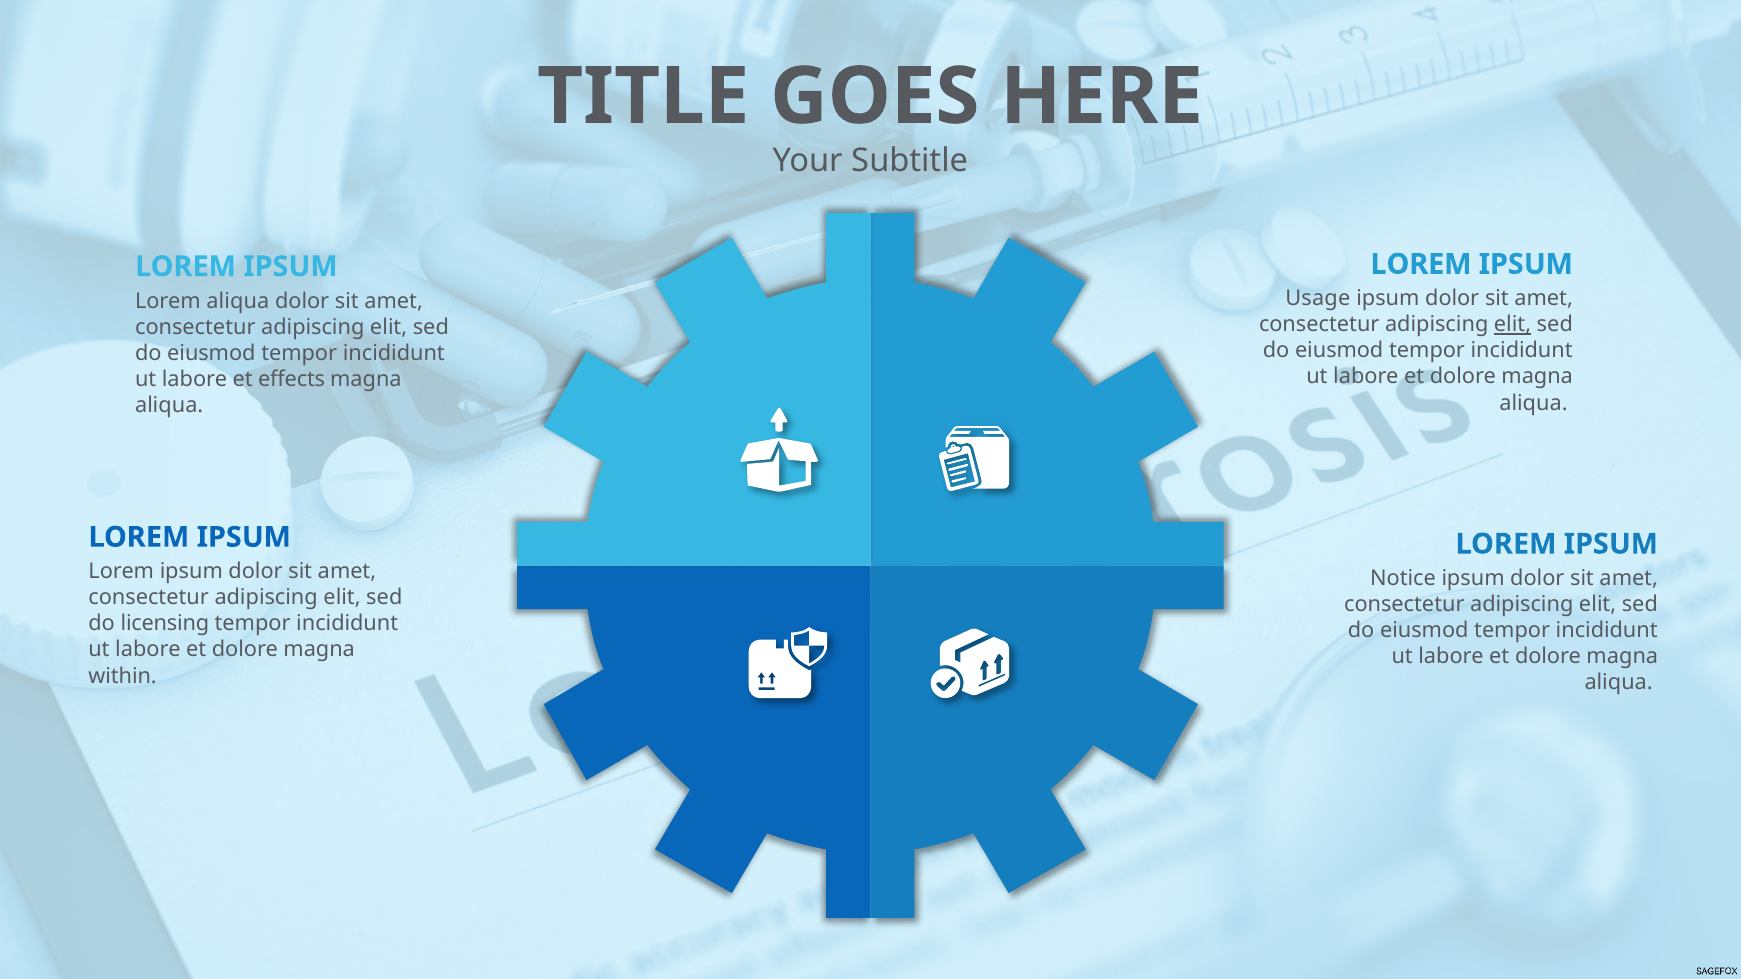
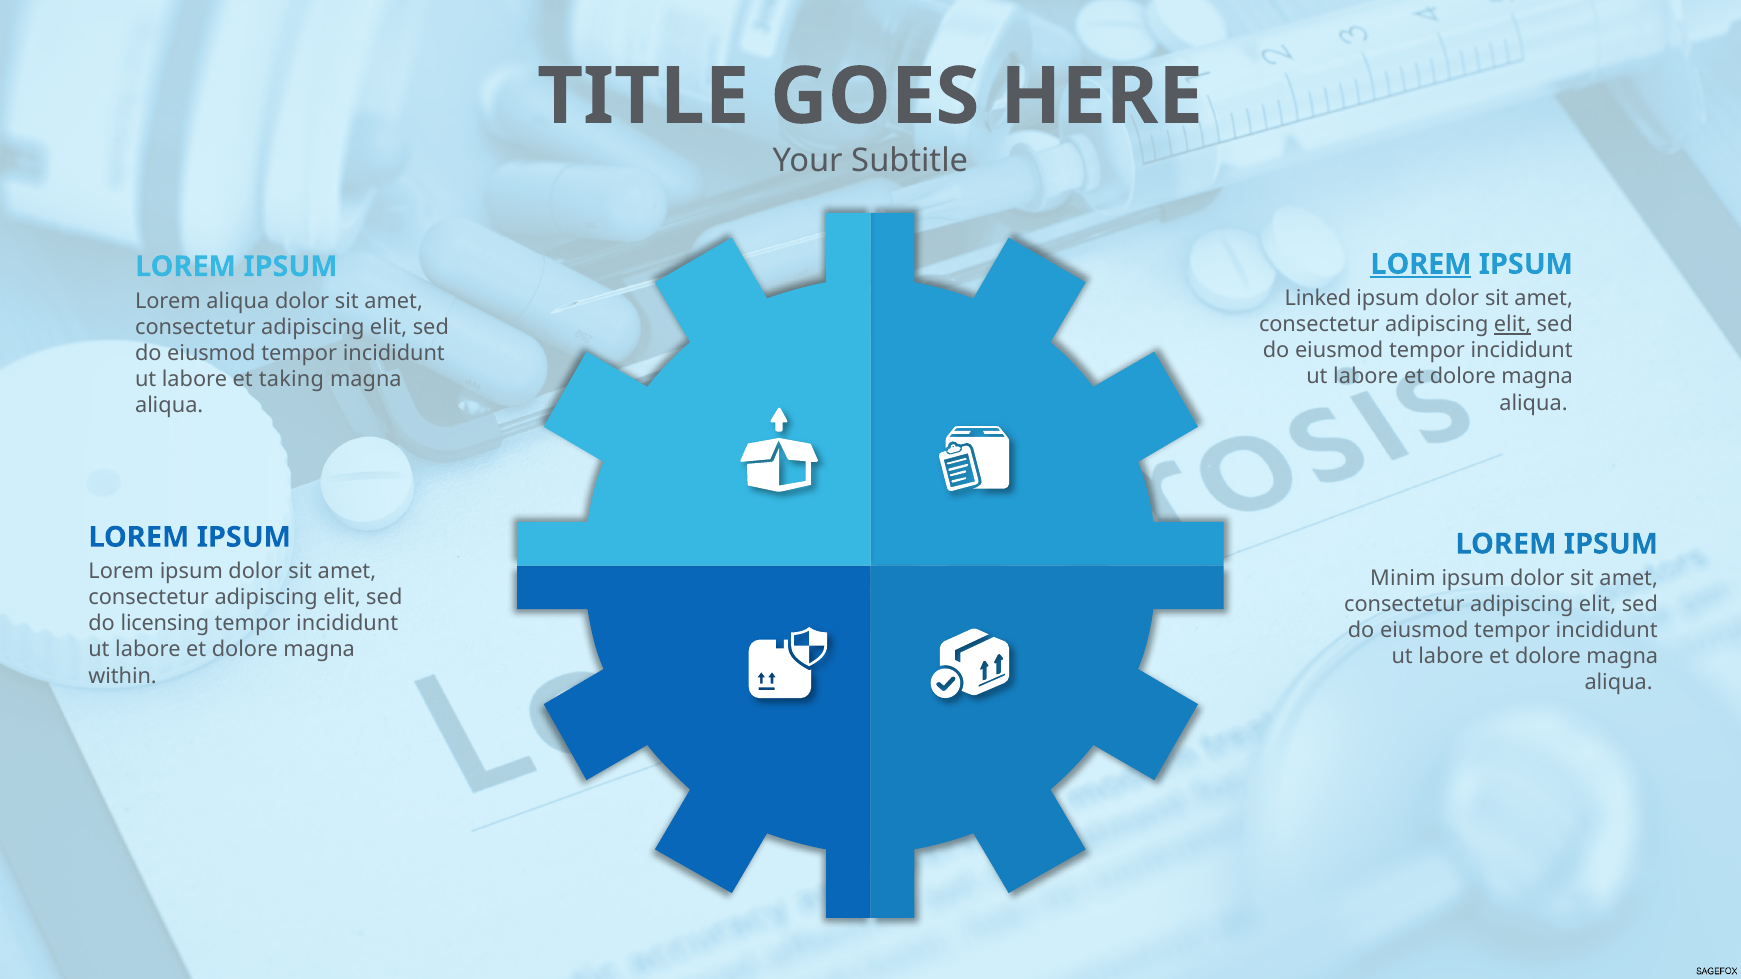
LOREM underline: none -> present (1421, 264)
Usage: Usage -> Linked (1318, 299)
effects: effects -> taking (291, 379)
Notice: Notice -> Minim (1403, 578)
